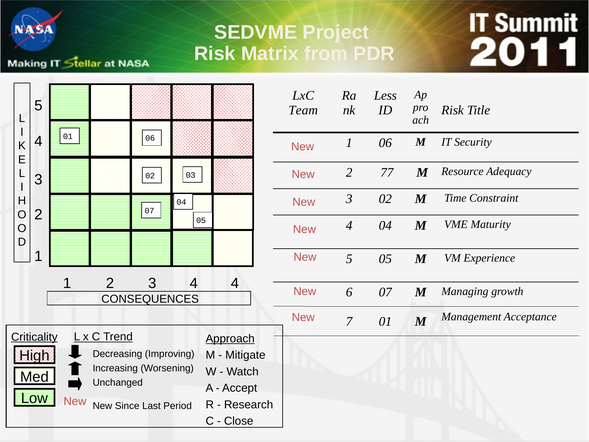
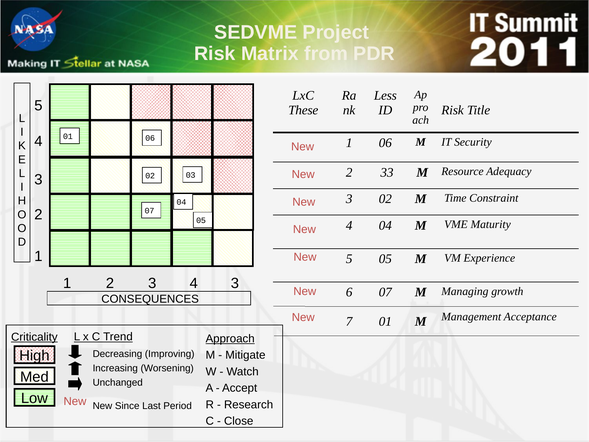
Team: Team -> These (303, 110)
77: 77 -> 33 (387, 172)
3 4 4: 4 -> 3 (235, 283)
